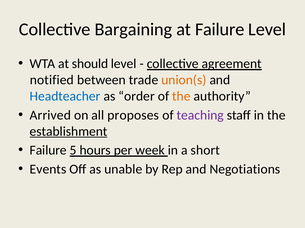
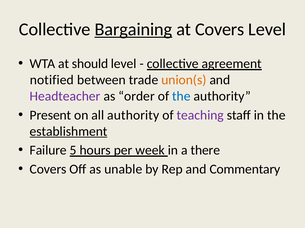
Bargaining underline: none -> present (133, 29)
at Failure: Failure -> Covers (220, 29)
Headteacher colour: blue -> purple (65, 96)
the colour: orange -> blue (181, 96)
Arrived: Arrived -> Present (50, 115)
all proposes: proposes -> authority (133, 115)
short: short -> there (205, 151)
Events: Events -> Covers (48, 170)
Negotiations: Negotiations -> Commentary (245, 170)
